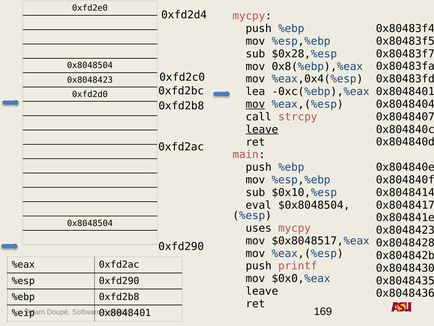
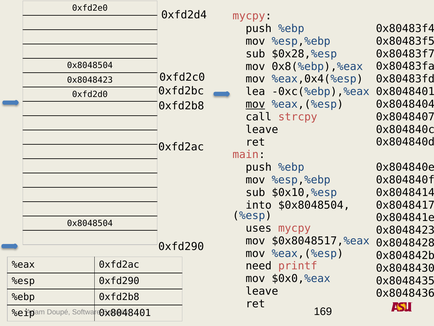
leave underline: present -> none (262, 129)
eval: eval -> into (259, 205)
push: push -> need (259, 266)
